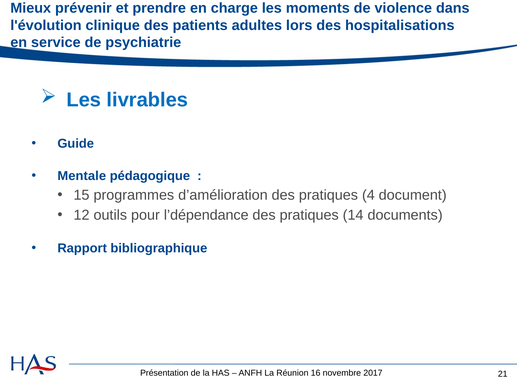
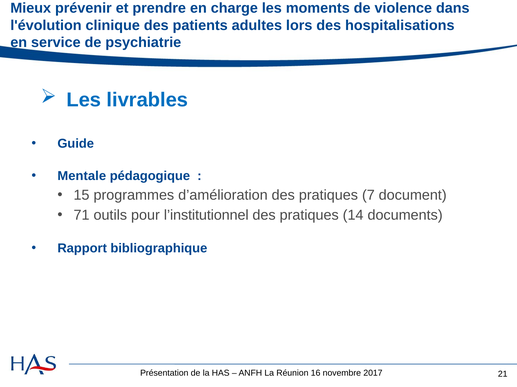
4: 4 -> 7 (368, 196)
12: 12 -> 71 (82, 216)
l’dépendance: l’dépendance -> l’institutionnel (206, 216)
